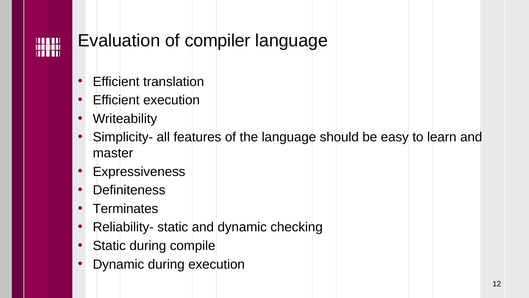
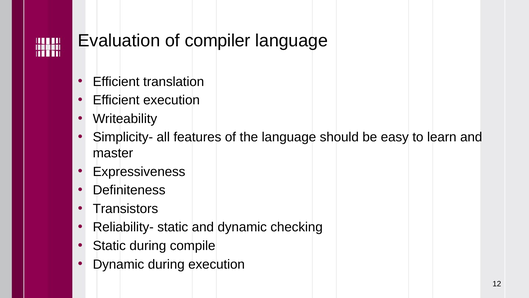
Terminates: Terminates -> Transistors (125, 208)
